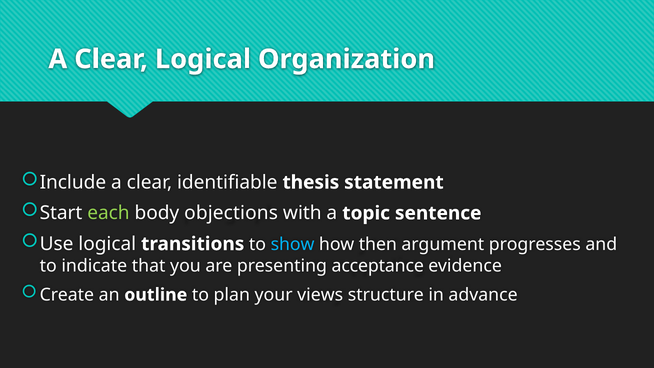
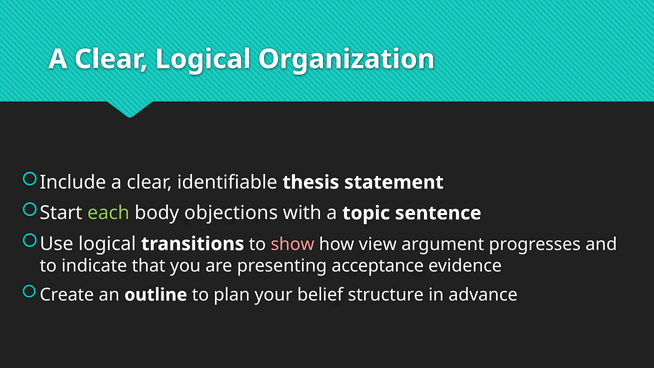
show colour: light blue -> pink (293, 244)
then: then -> view (378, 244)
views: views -> belief (320, 295)
